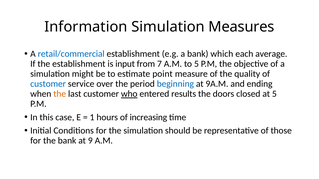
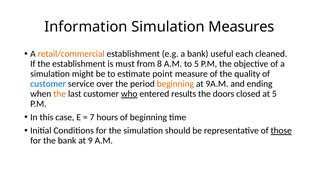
retail/commercial colour: blue -> orange (71, 54)
which: which -> useful (222, 54)
average: average -> cleaned (271, 54)
input: input -> must (125, 64)
7: 7 -> 8 (159, 64)
beginning colour: blue -> orange (175, 84)
1: 1 -> 7 (92, 118)
of increasing: increasing -> beginning (148, 118)
those underline: none -> present (281, 131)
